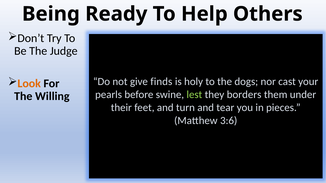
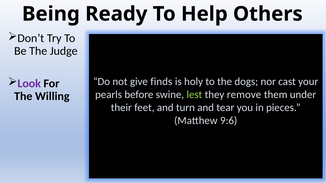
Look colour: orange -> purple (29, 84)
borders: borders -> remove (244, 95)
3:6: 3:6 -> 9:6 (229, 121)
